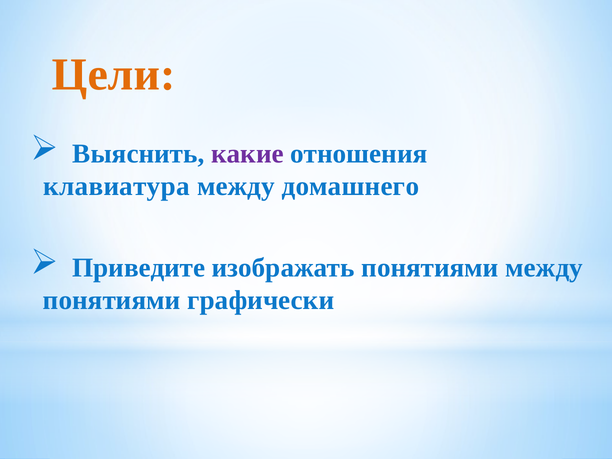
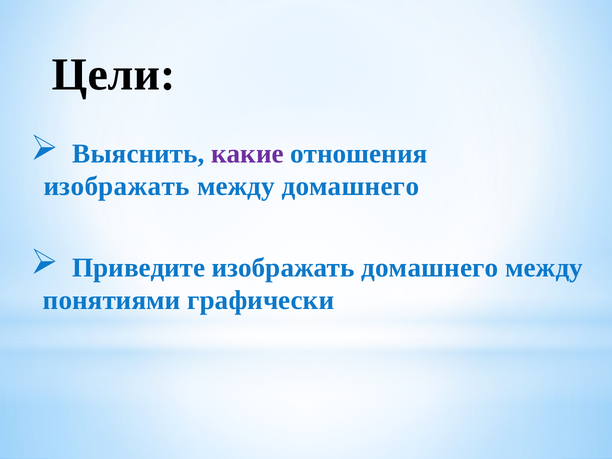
Цели colour: orange -> black (114, 75)
клавиатура: клавиатура -> изображать (117, 186)
изображать понятиями: понятиями -> домашнего (430, 268)
